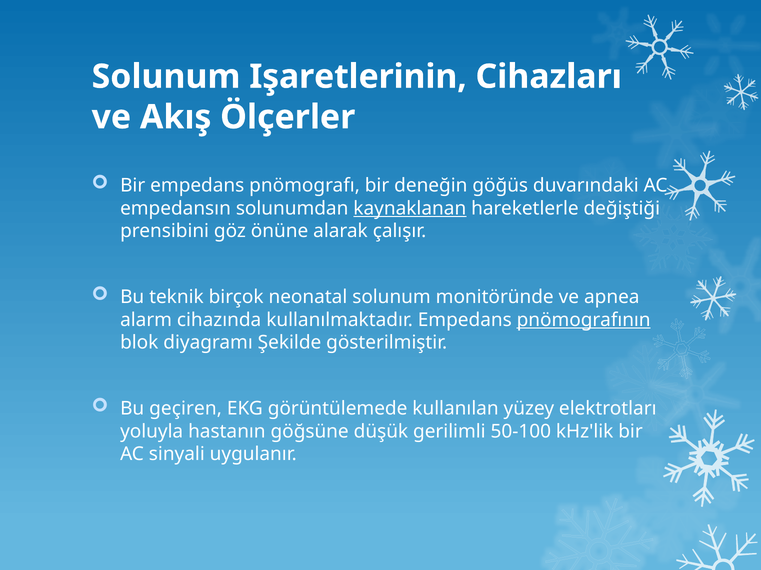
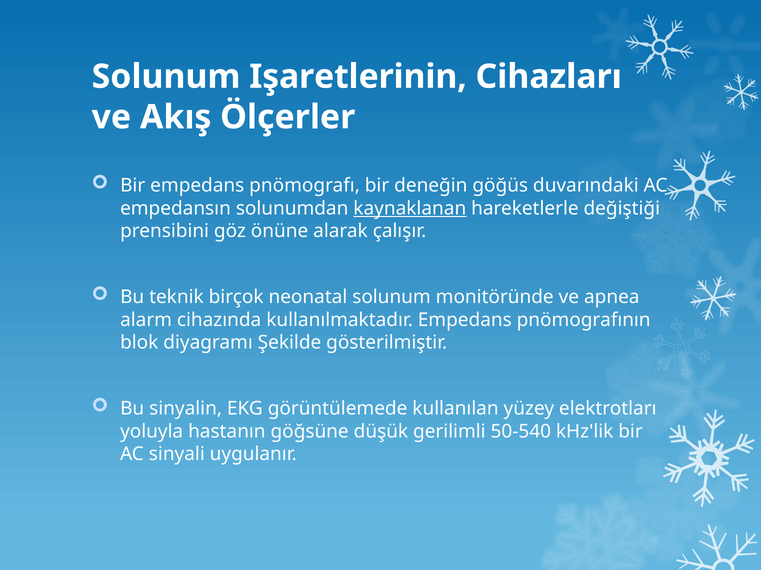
pnömografının underline: present -> none (584, 320)
geçiren: geçiren -> sinyalin (186, 409)
50-100: 50-100 -> 50-540 (521, 432)
